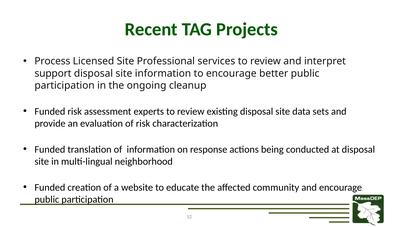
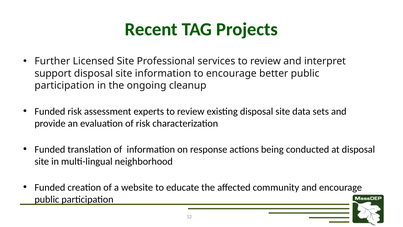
Process: Process -> Further (52, 61)
